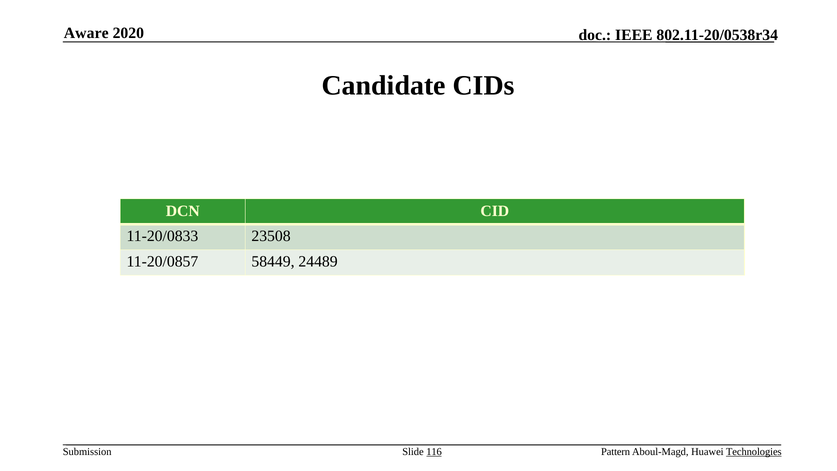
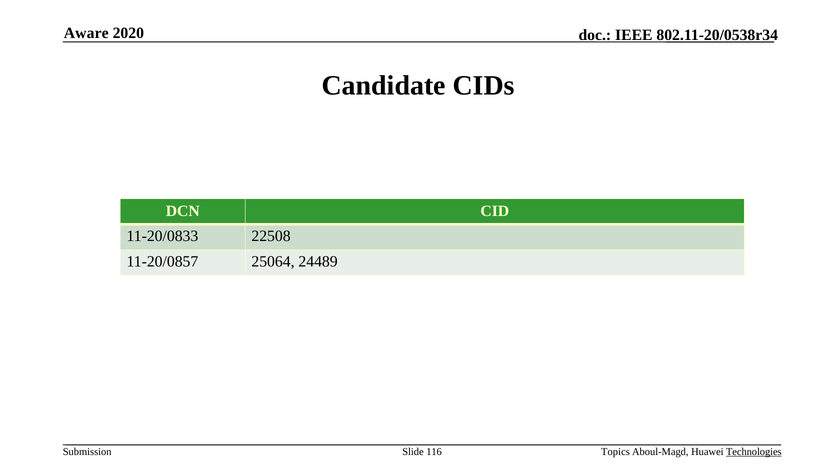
23508: 23508 -> 22508 (271, 236)
58449: 58449 -> 25064 (273, 262)
116 underline: present -> none (434, 452)
Pattern: Pattern -> Topics (615, 452)
